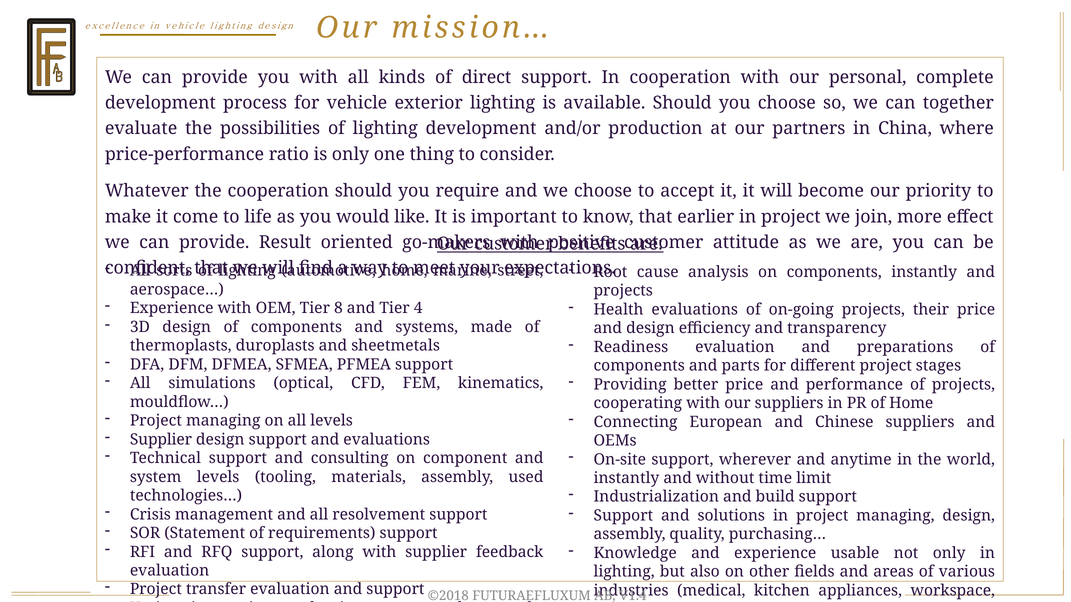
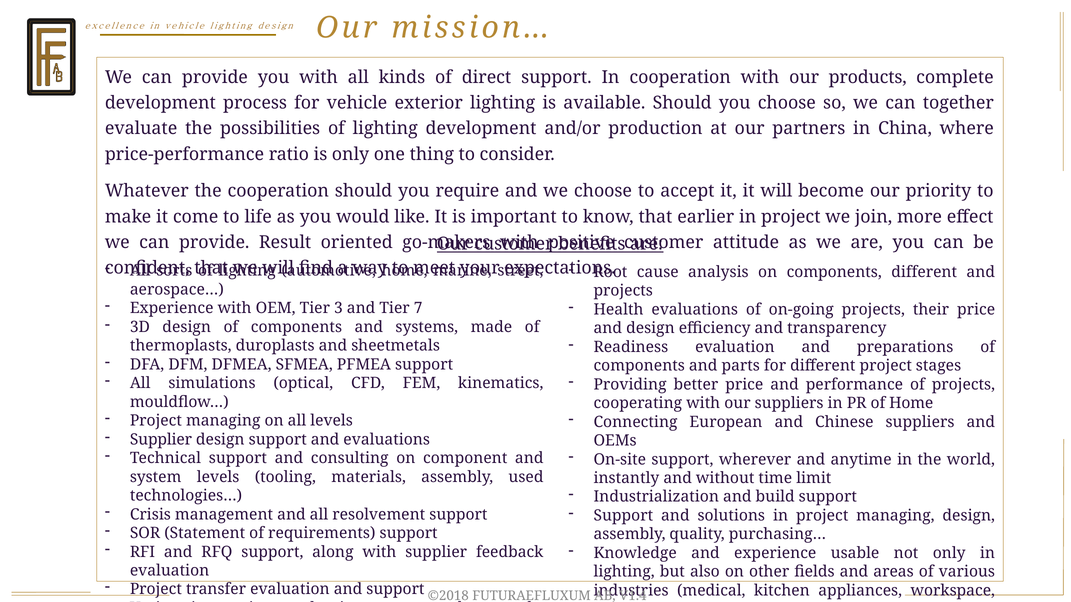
our personal: personal -> products (868, 77)
components instantly: instantly -> different (924, 272)
8: 8 -> 3 (338, 308)
4: 4 -> 7 (418, 308)
